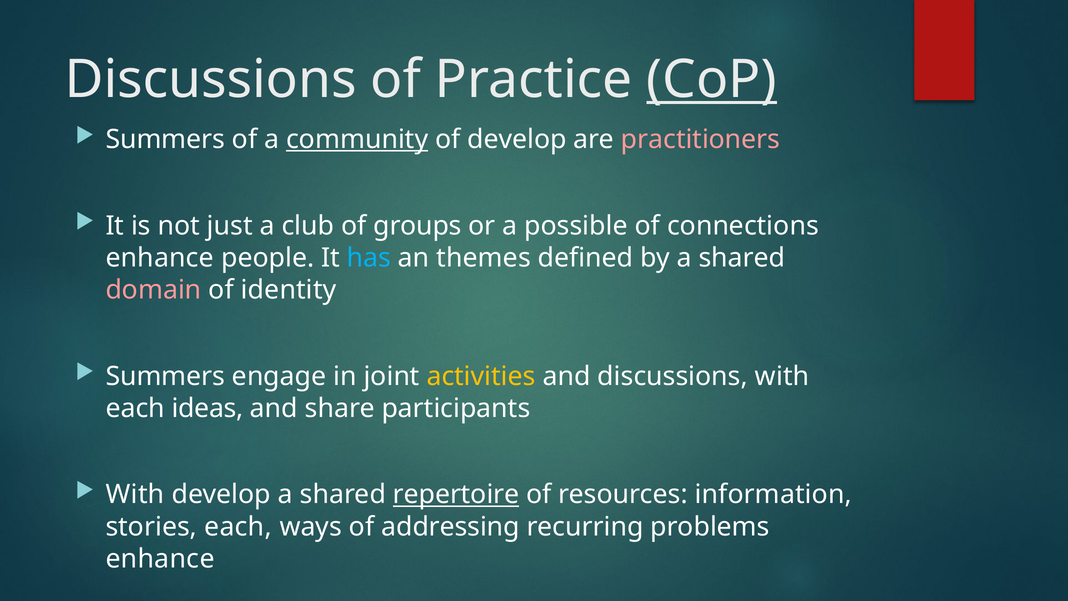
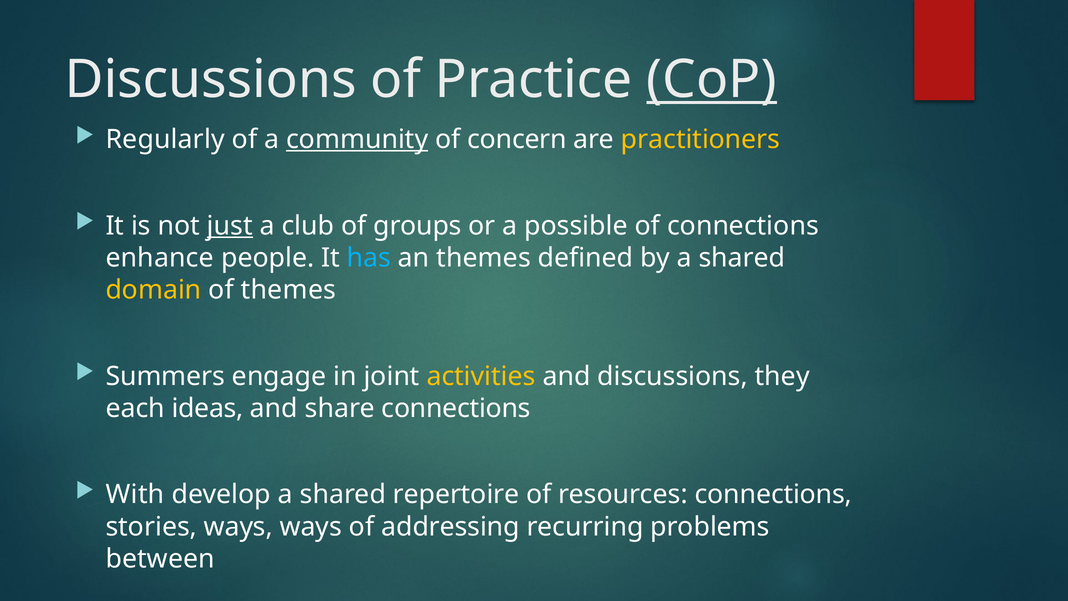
Summers: Summers -> Regularly (165, 139)
of develop: develop -> concern (517, 139)
practitioners colour: pink -> yellow (701, 139)
just underline: none -> present (230, 226)
domain colour: pink -> yellow (153, 290)
of identity: identity -> themes (288, 290)
discussions with: with -> they (782, 376)
share participants: participants -> connections (456, 408)
repertoire underline: present -> none (456, 494)
resources information: information -> connections (773, 494)
stories each: each -> ways (238, 526)
enhance: enhance -> between (160, 559)
